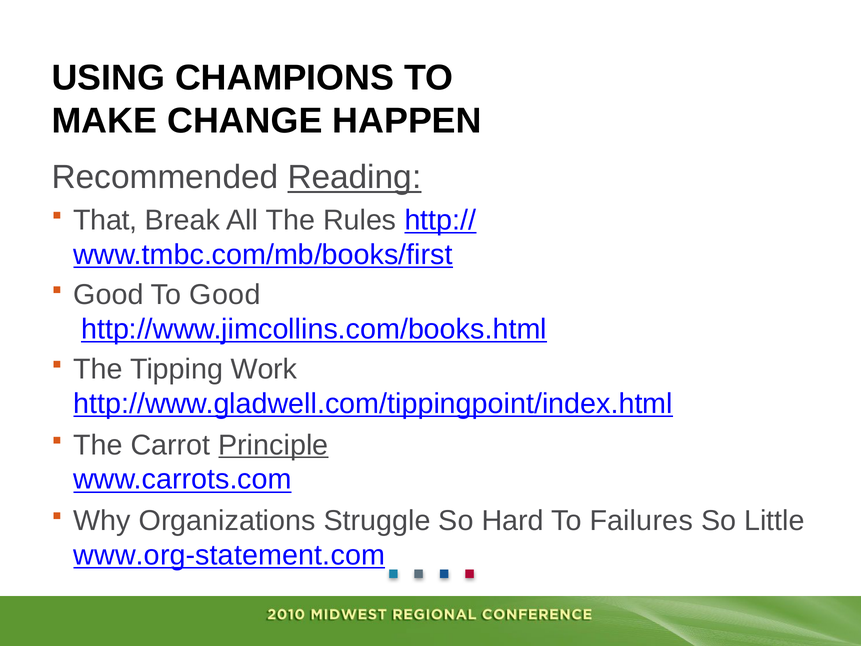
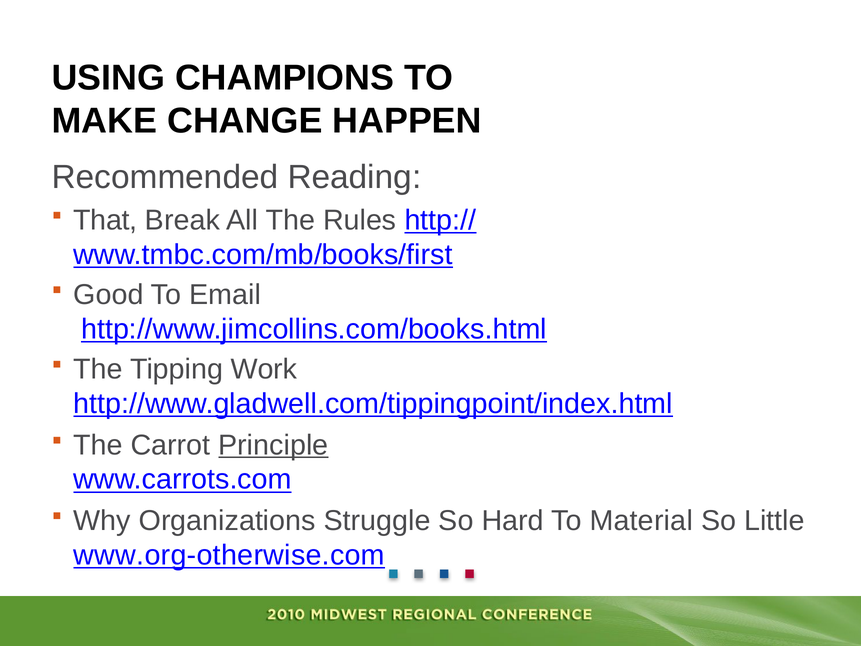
Reading underline: present -> none (354, 177)
To Good: Good -> Email (225, 295)
Failures: Failures -> Material (641, 520)
www.org-statement.com: www.org-statement.com -> www.org-otherwise.com (229, 555)
